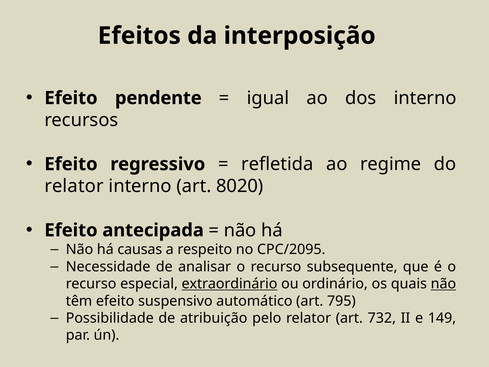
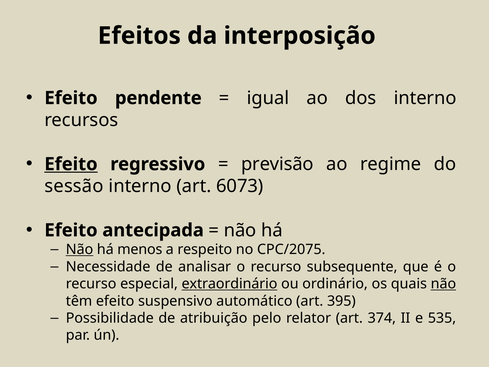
Efeito underline: none -> present (71, 164)
refletida: refletida -> previsão (277, 164)
relator: relator -> sessão (74, 186)
8020: 8020 -> 6073 (240, 186)
Não underline: none -> present (80, 249)
causas: causas -> menos (140, 249)
CPC/2095: CPC/2095 -> CPC/2075 (291, 249)
795: 795 -> 395 (341, 301)
732: 732 -> 374 (382, 318)
149: 149 -> 535 (442, 318)
